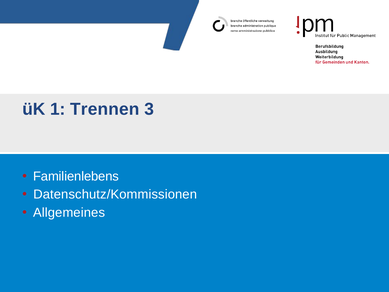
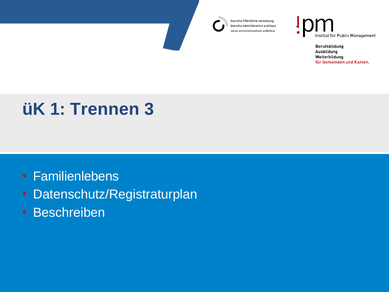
Datenschutz/Kommissionen: Datenschutz/Kommissionen -> Datenschutz/Registraturplan (115, 194)
Allgemeines: Allgemeines -> Beschreiben (69, 212)
